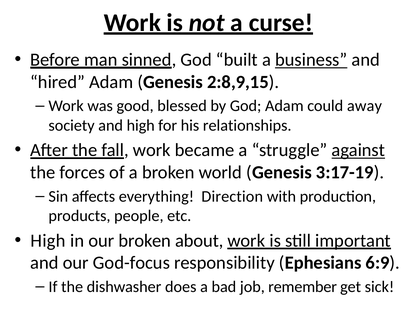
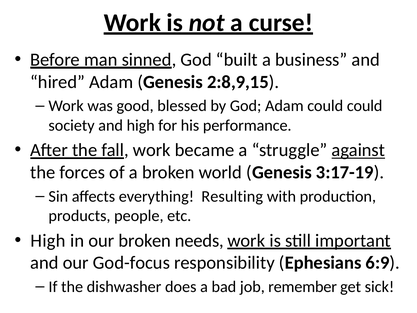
business underline: present -> none (311, 60)
could away: away -> could (365, 106)
relationships: relationships -> performance (247, 125)
Direction: Direction -> Resulting (232, 196)
about: about -> needs (199, 240)
